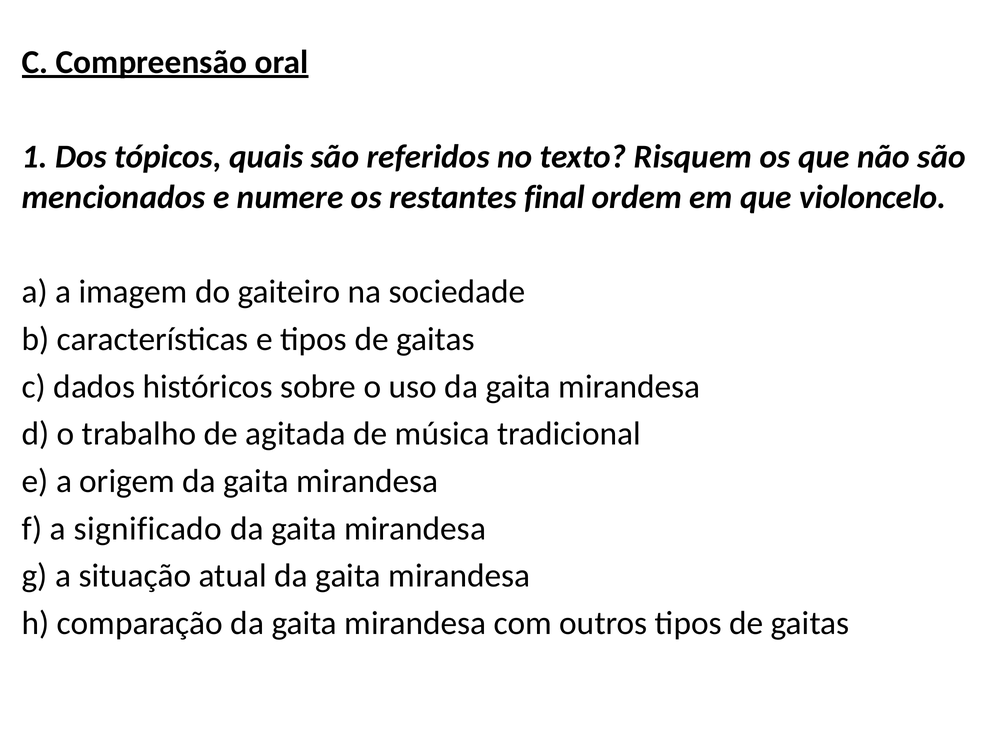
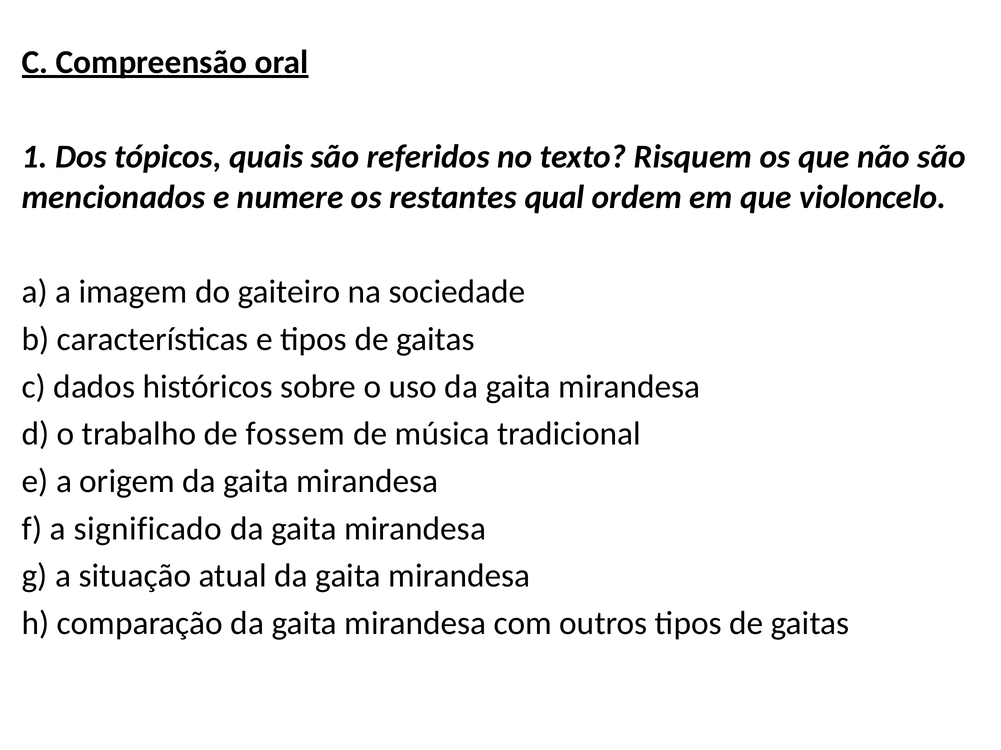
final: final -> qual (555, 198)
agitada: agitada -> fossem (295, 434)
